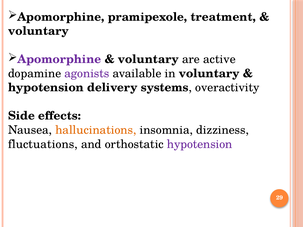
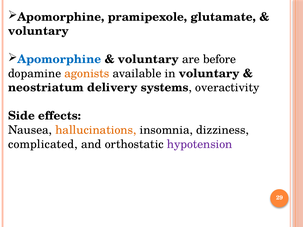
treatment: treatment -> glutamate (223, 17)
Apomorphine colour: purple -> blue (59, 59)
active: active -> before (220, 59)
agonists colour: purple -> orange (87, 74)
hypotension: hypotension -> neostriatum (46, 88)
fluctuations: fluctuations -> complicated (43, 144)
